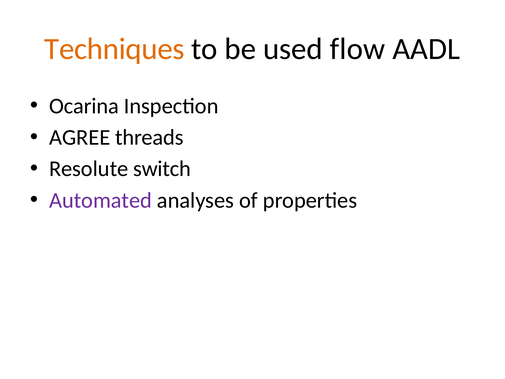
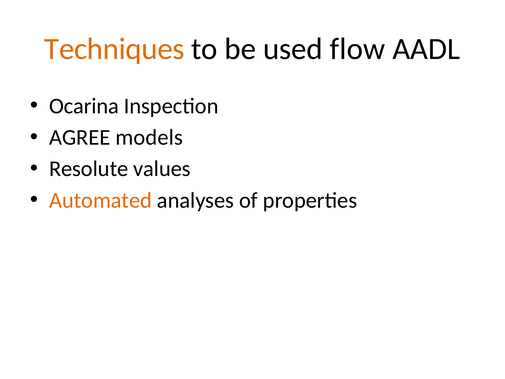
threads: threads -> models (149, 137)
switch: switch -> values (162, 169)
Automated colour: purple -> orange (101, 200)
